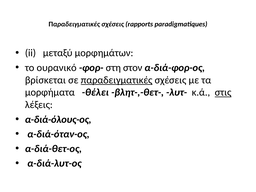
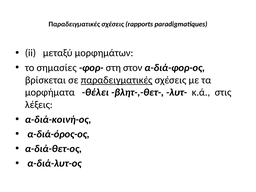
ουρανικό: ουρανικό -> σημασίες (57, 68)
στις underline: present -> none (223, 92)
α-διά-όλους-ος: α-διά-όλους-ος -> α-διά-κοινή-ος (58, 119)
α-διά-όταν-ος: α-διά-όταν-ος -> α-διά-όρος-ος (58, 134)
